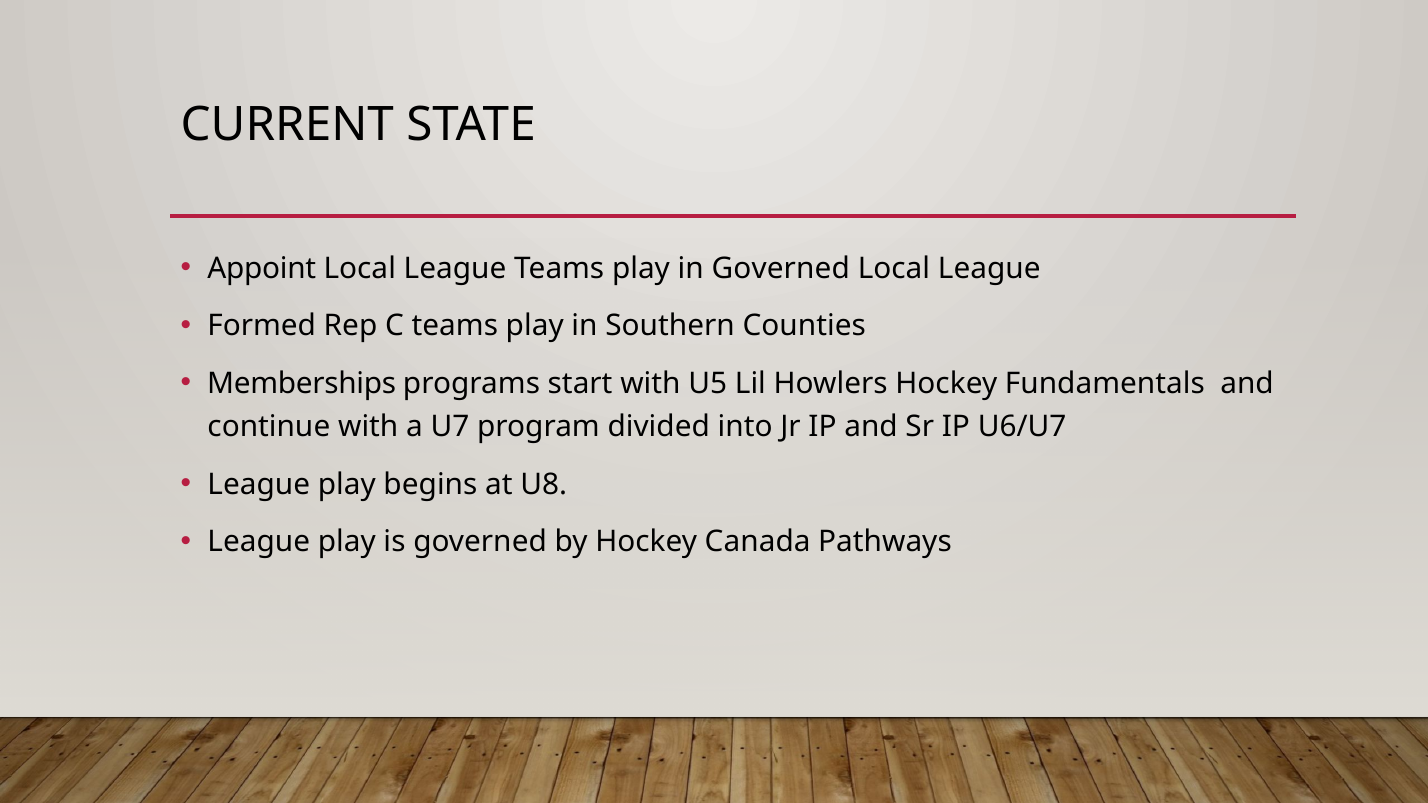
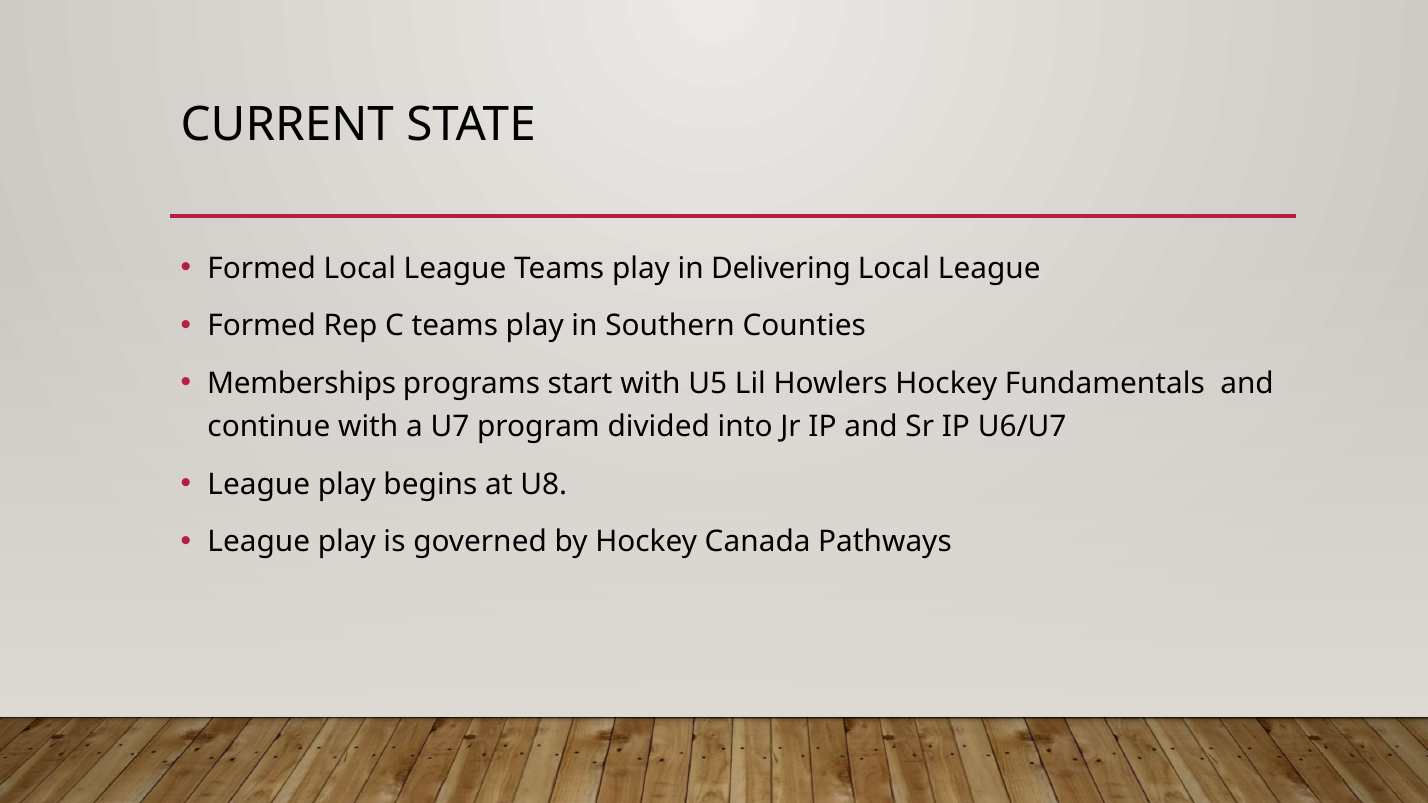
Appoint: Appoint -> Formed (262, 269)
in Governed: Governed -> Delivering (781, 269)
